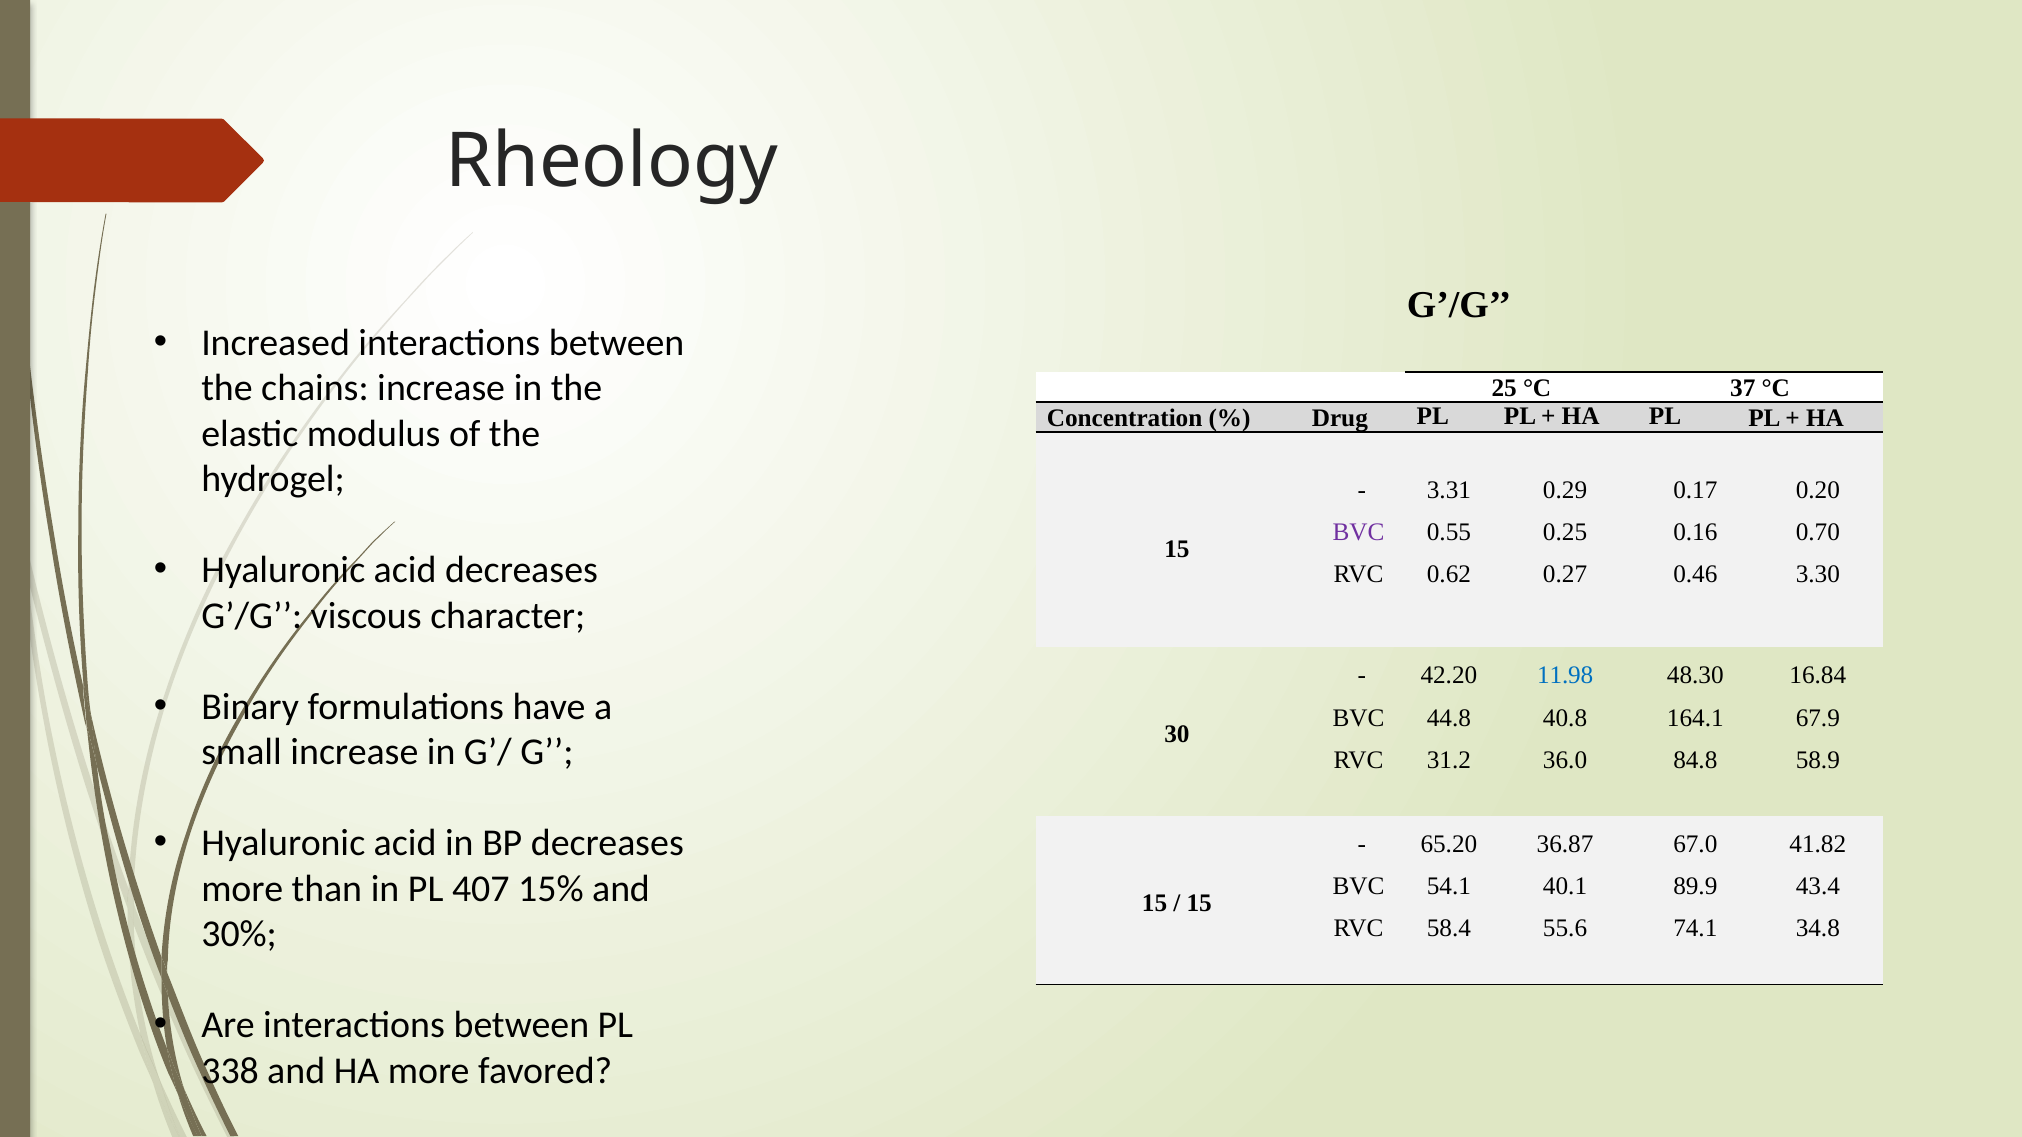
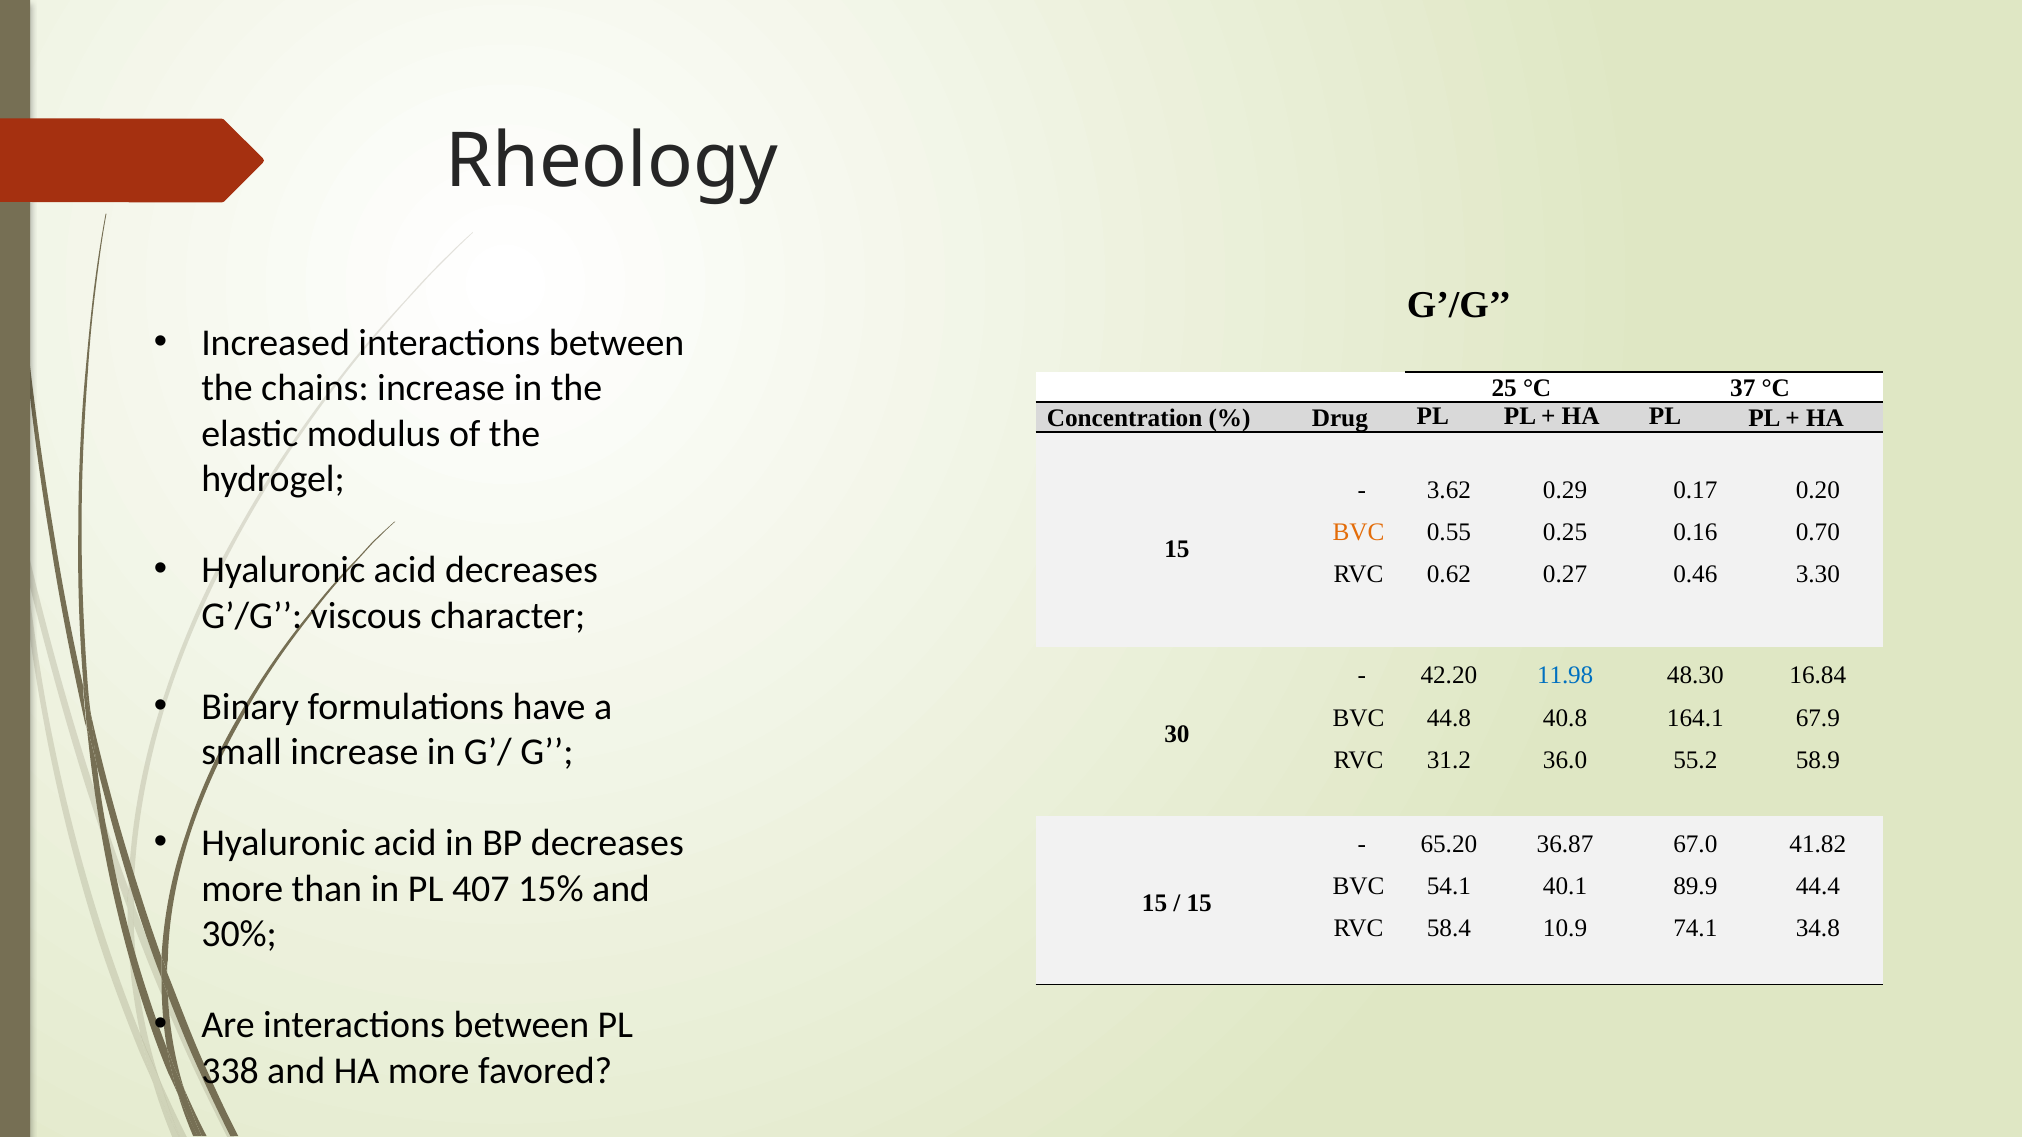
3.31: 3.31 -> 3.62 (1449, 490)
BVC colour: purple -> orange (1359, 533)
84.8: 84.8 -> 55.2 (1695, 760)
43.4: 43.4 -> 44.4 (1818, 887)
55.6: 55.6 -> 10.9 (1565, 929)
